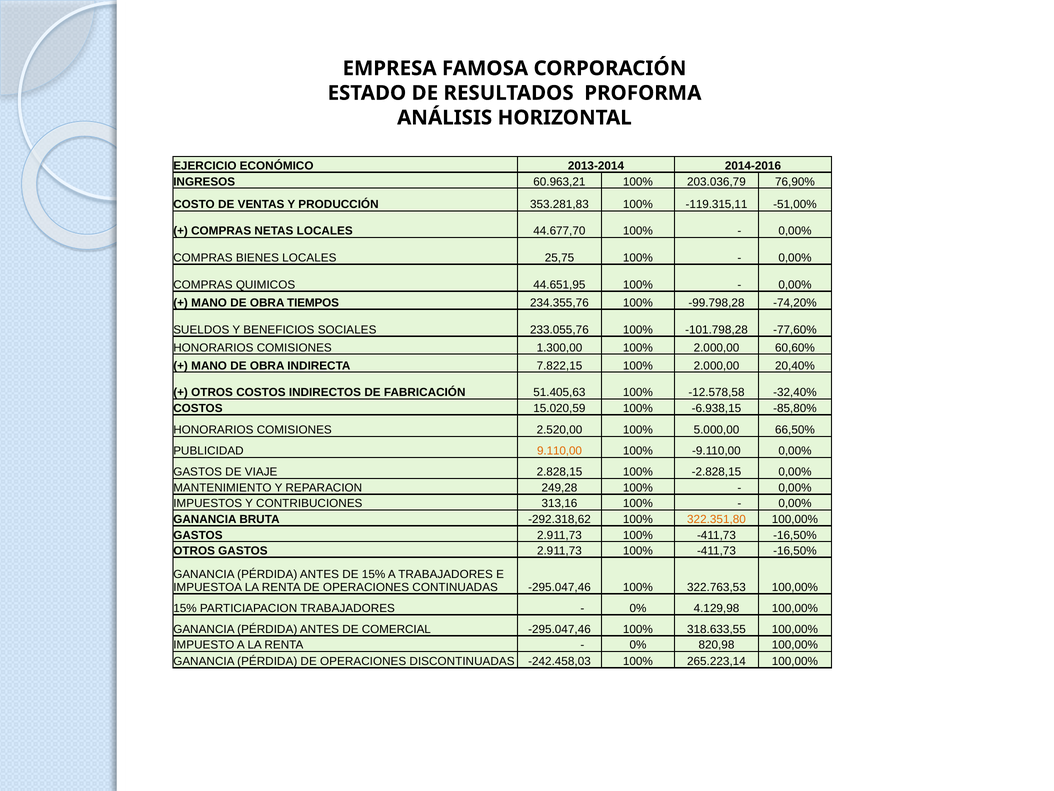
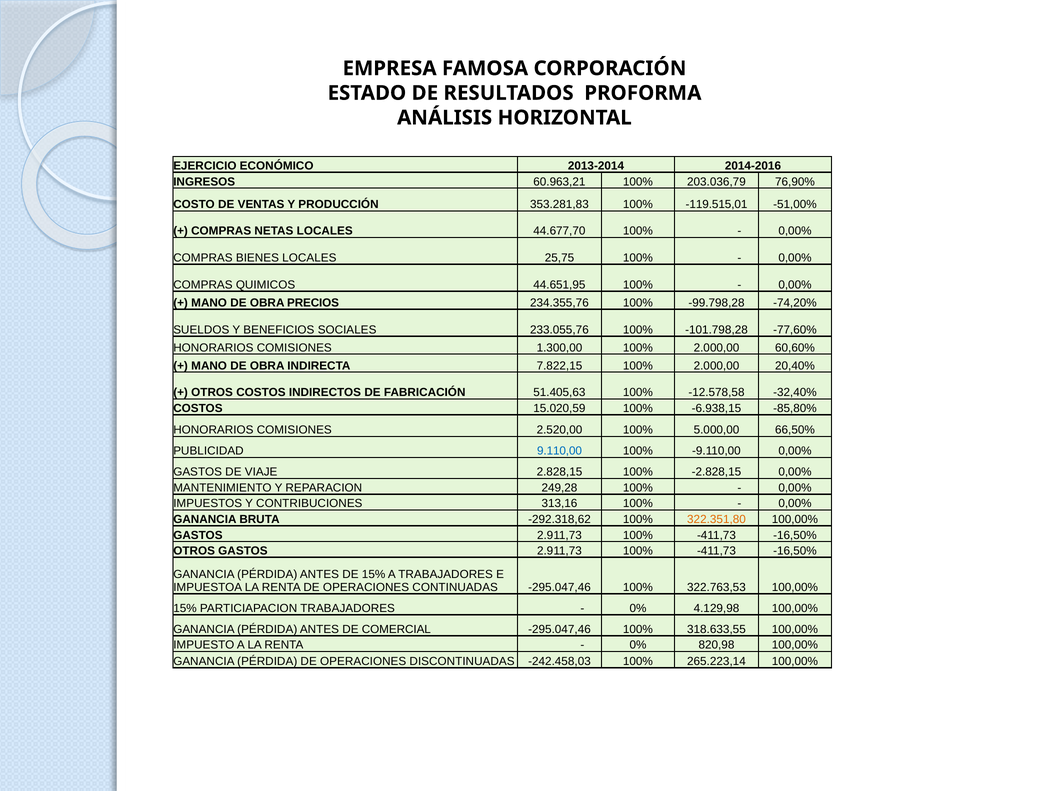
-119.315,11: -119.315,11 -> -119.515,01 (717, 204)
TIEMPOS: TIEMPOS -> PRECIOS (313, 303)
9.110,00 colour: orange -> blue (560, 451)
